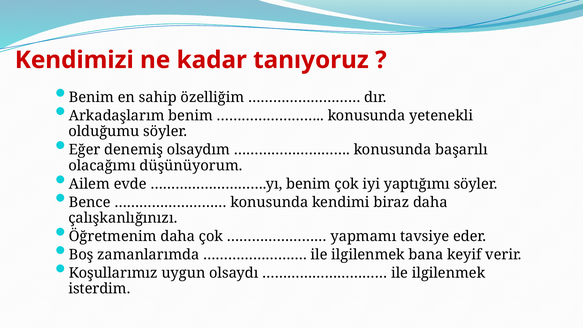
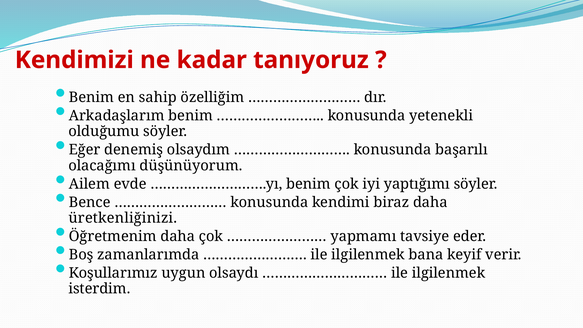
çalışkanlığınızı: çalışkanlığınızı -> üretkenliğinizi (123, 218)
